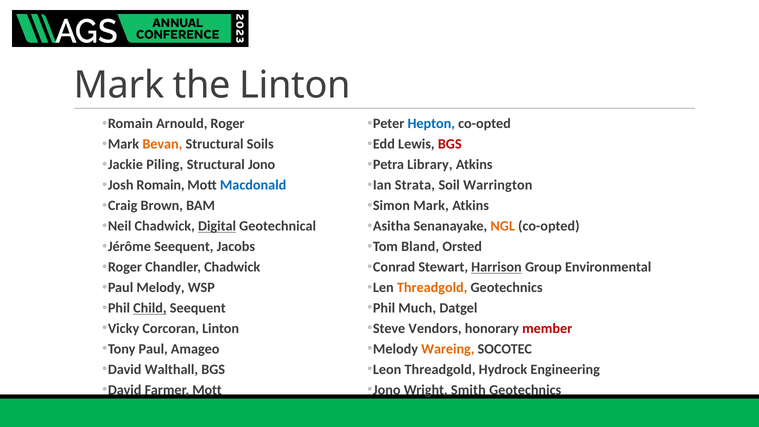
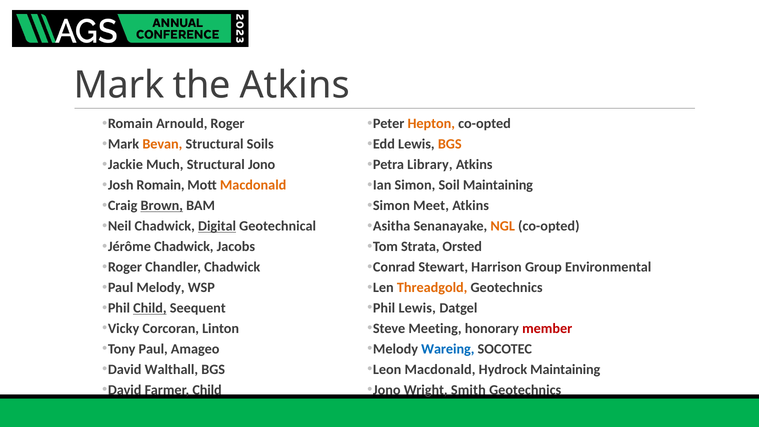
the Linton: Linton -> Atkins (295, 85)
Hepton colour: blue -> orange (431, 124)
BGS colour: red -> orange (450, 144)
Piling: Piling -> Much (165, 165)
Macdonald colour: blue -> orange (253, 185)
Ian Strata: Strata -> Simon (415, 185)
Soil Warrington: Warrington -> Maintaining (498, 185)
Brown underline: none -> present (162, 206)
Simon Mark: Mark -> Meet (431, 206)
Bland: Bland -> Strata (420, 247)
Jérôme Seequent: Seequent -> Chadwick (184, 247)
Harrison underline: present -> none (496, 267)
Phil Much: Much -> Lewis (417, 308)
Vendors: Vendors -> Meeting (435, 328)
Wareing colour: orange -> blue (448, 349)
Leon Threadgold: Threadgold -> Macdonald (440, 369)
Hydrock Engineering: Engineering -> Maintaining (565, 369)
Farmer Mott: Mott -> Child (207, 390)
